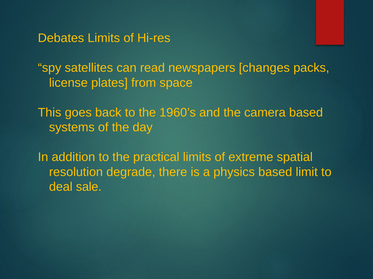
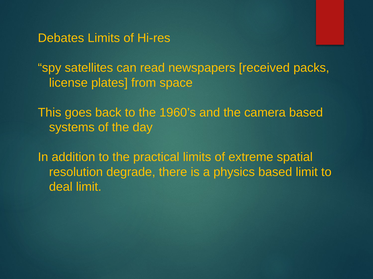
changes: changes -> received (264, 68)
deal sale: sale -> limit (89, 187)
